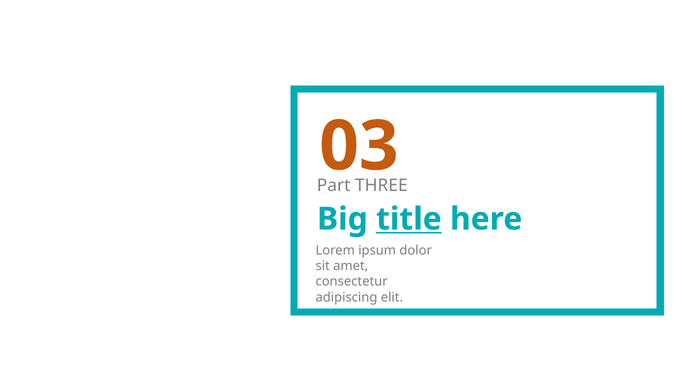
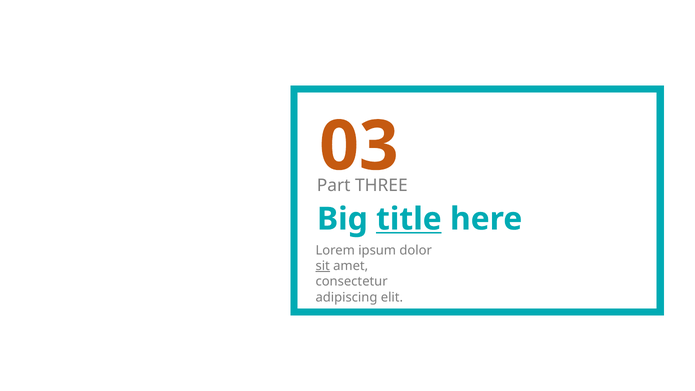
sit underline: none -> present (323, 266)
